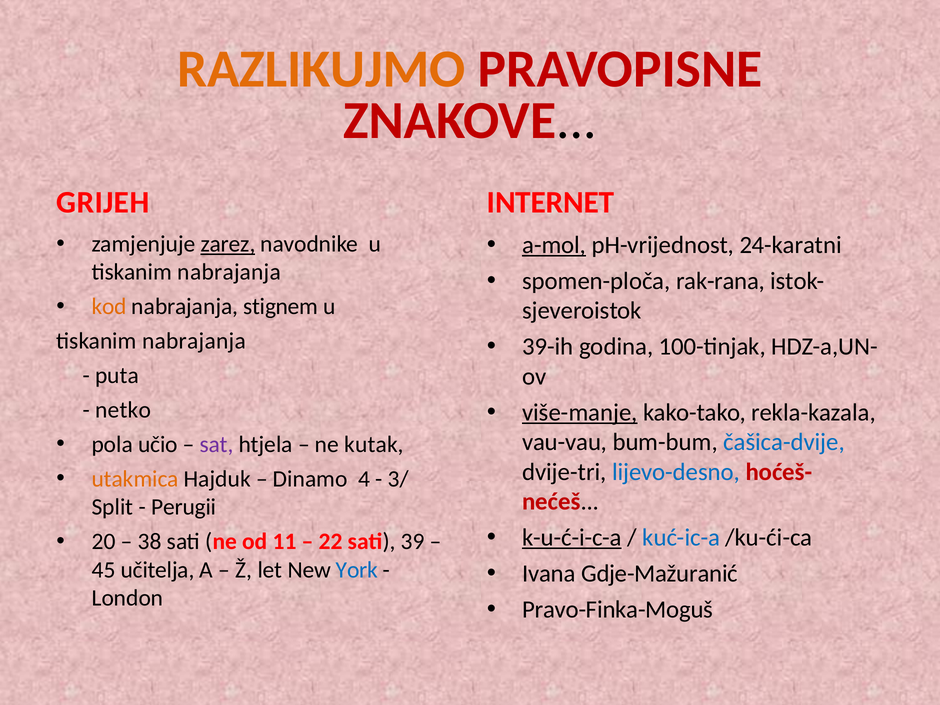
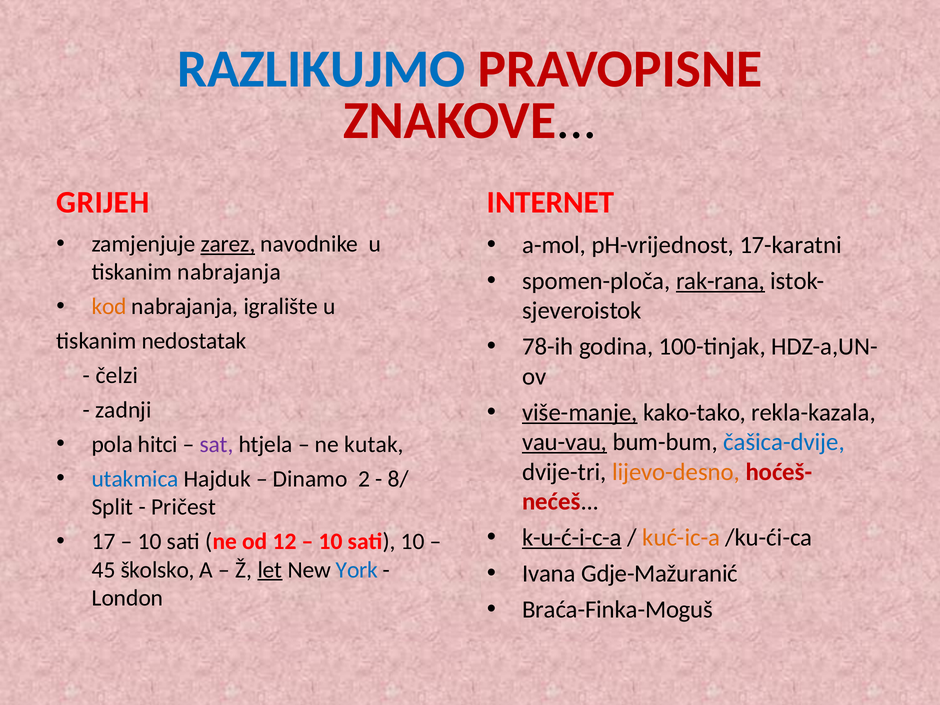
RAZLIKUJMO colour: orange -> blue (321, 69)
a-mol underline: present -> none (554, 245)
24-karatni: 24-karatni -> 17-karatni (791, 245)
rak-rana underline: none -> present (721, 281)
stignem: stignem -> igralište (281, 307)
nabrajanja: nabrajanja -> nedostatak (194, 341)
39-ih: 39-ih -> 78-ih (548, 347)
puta: puta -> čelzi (117, 376)
netko: netko -> zadnji (123, 410)
vau-vau underline: none -> present (565, 442)
učio: učio -> hitci (158, 444)
lijevo-desno colour: blue -> orange (676, 472)
utakmica colour: orange -> blue (135, 479)
4: 4 -> 2 (364, 479)
3/: 3/ -> 8/ (398, 479)
Perugii: Perugii -> Pričest (184, 507)
kuć-ic-a colour: blue -> orange (681, 538)
20: 20 -> 17 (104, 542)
38: 38 -> 10 (150, 542)
11: 11 -> 12 (285, 542)
22: 22 -> 10 (331, 542)
sati 39: 39 -> 10 (413, 542)
učitelja: učitelja -> školsko (158, 570)
let underline: none -> present (270, 570)
Pravo-Finka-Moguš: Pravo-Finka-Moguš -> Braća-Finka-Moguš (618, 610)
